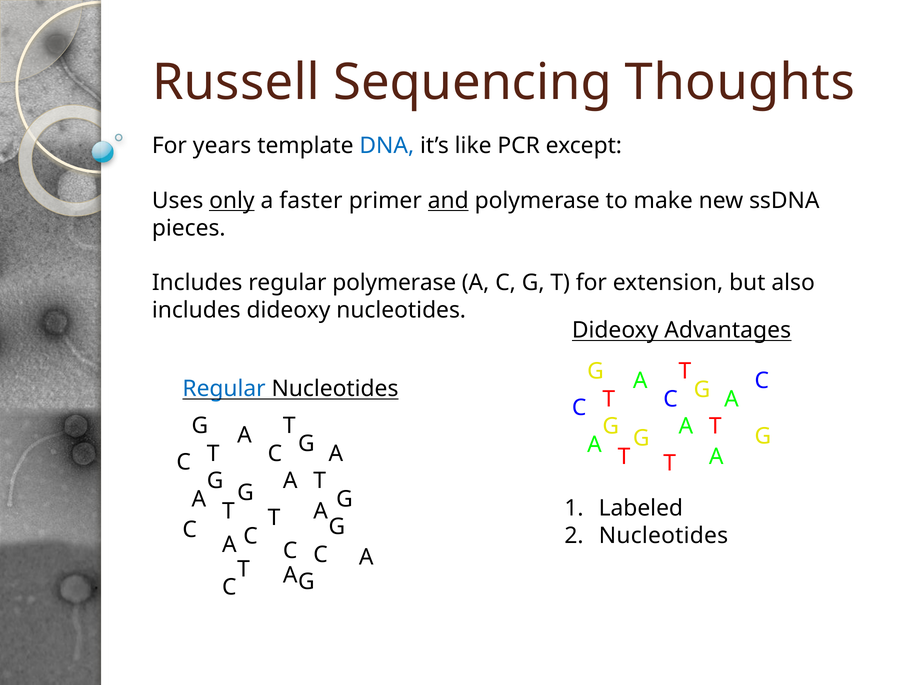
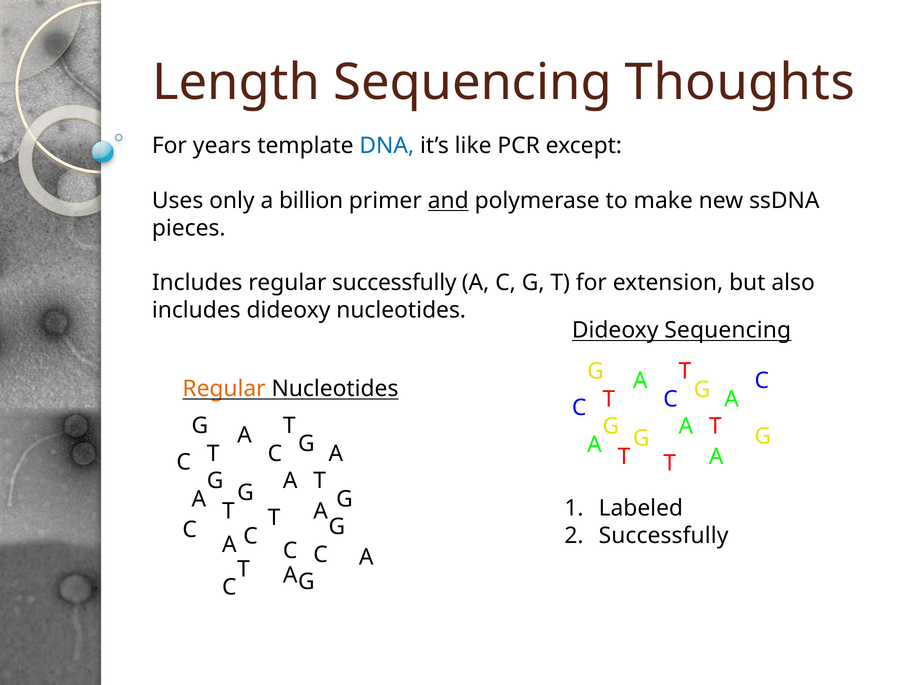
Russell: Russell -> Length (236, 83)
only underline: present -> none (232, 201)
faster: faster -> billion (311, 201)
regular polymerase: polymerase -> successfully (394, 283)
Dideoxy Advantages: Advantages -> Sequencing (728, 330)
Regular colour: blue -> orange (224, 389)
Nucleotides: Nucleotides -> Successfully (664, 535)
